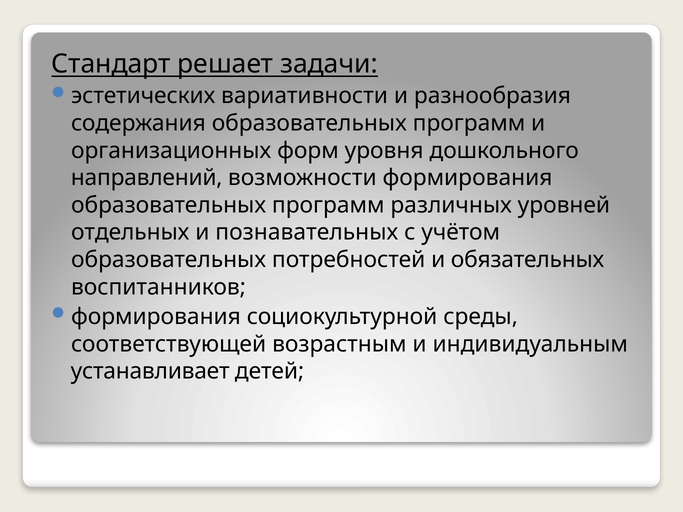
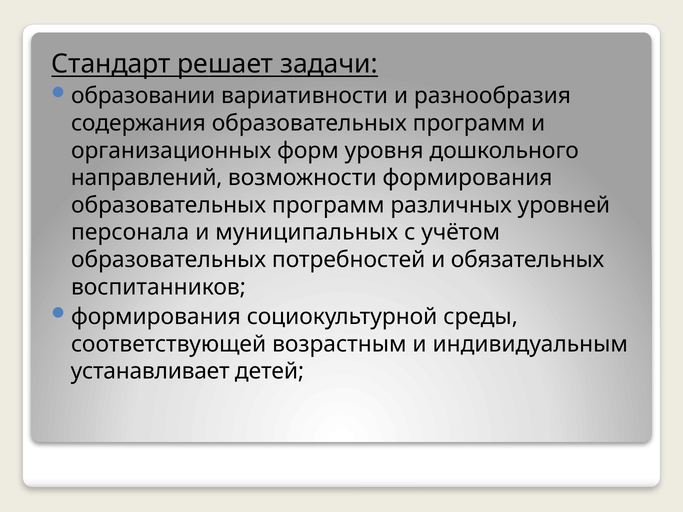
эстетических: эстетических -> образовании (143, 96)
отдельных: отдельных -> персонала (130, 233)
познавательных: познавательных -> муниципальных (307, 233)
